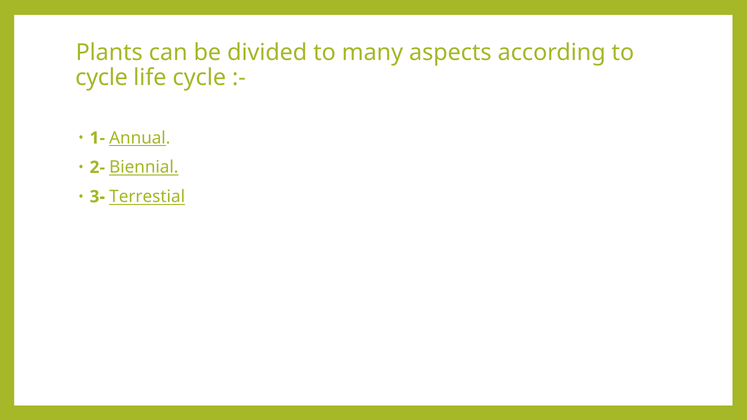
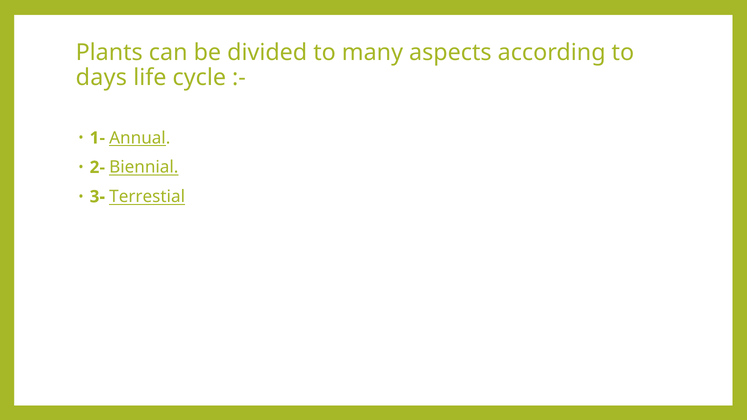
cycle: cycle -> days (101, 78)
